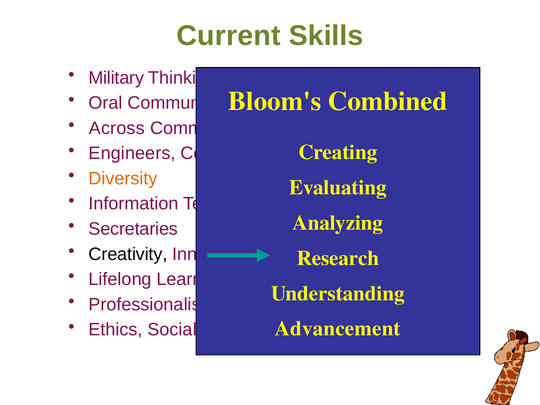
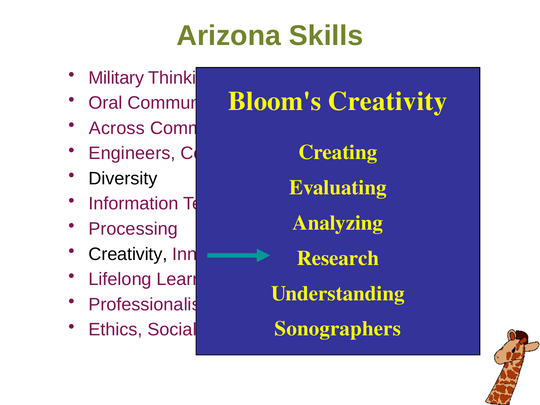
Current: Current -> Arizona (229, 36)
Bloom's Combined: Combined -> Creativity (388, 101)
Diversity colour: orange -> black (123, 179)
Secretaries: Secretaries -> Processing (133, 229)
Advancement: Advancement -> Sonographers (338, 329)
